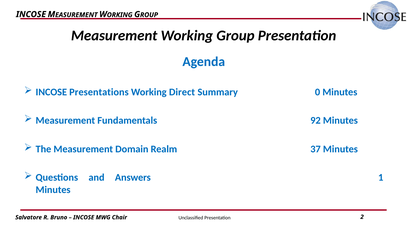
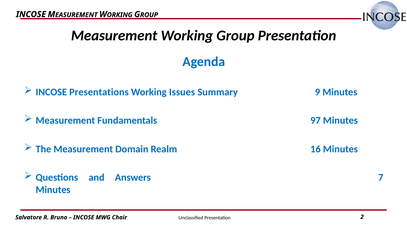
Direct: Direct -> Issues (182, 92)
0: 0 -> 9 (318, 92)
92: 92 -> 97 (316, 121)
37: 37 -> 16 (316, 149)
1: 1 -> 7 (381, 178)
